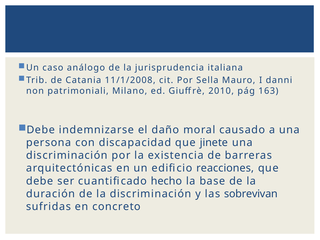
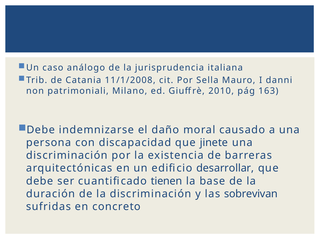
reacciones: reacciones -> desarrollar (225, 168)
hecho: hecho -> tienen (167, 181)
